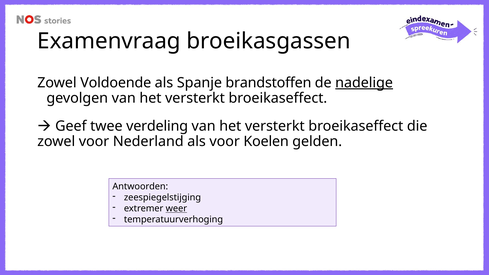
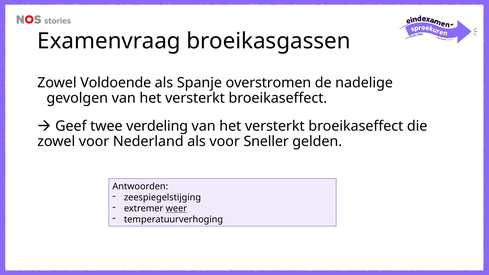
brandstoffen: brandstoffen -> overstromen (268, 83)
nadelige underline: present -> none (364, 83)
Koelen: Koelen -> Sneller (266, 142)
